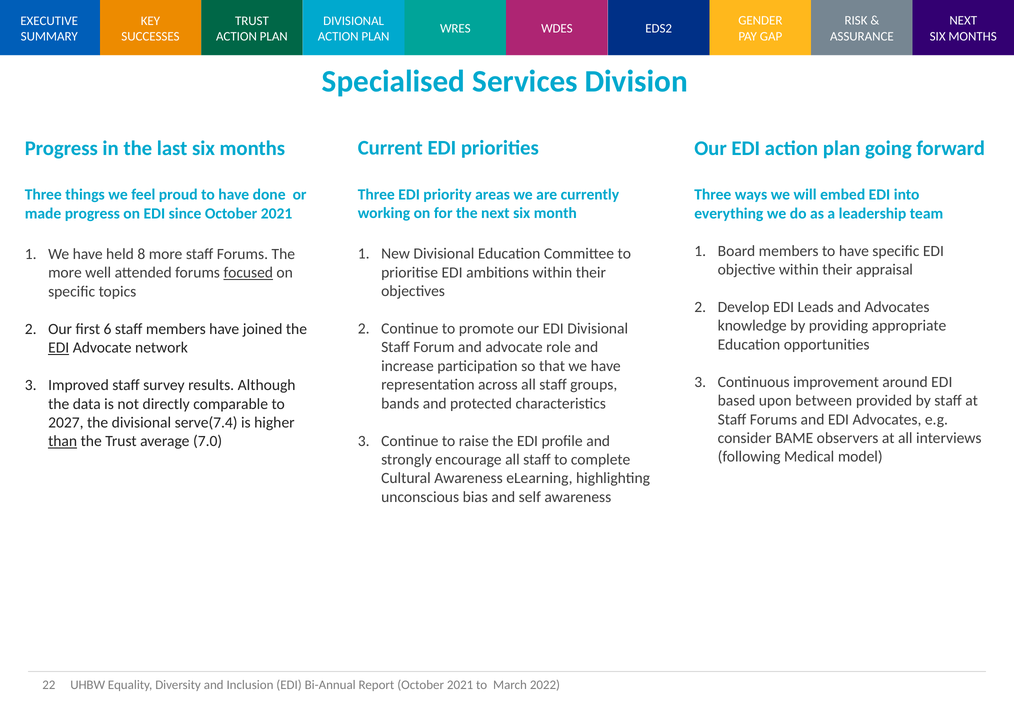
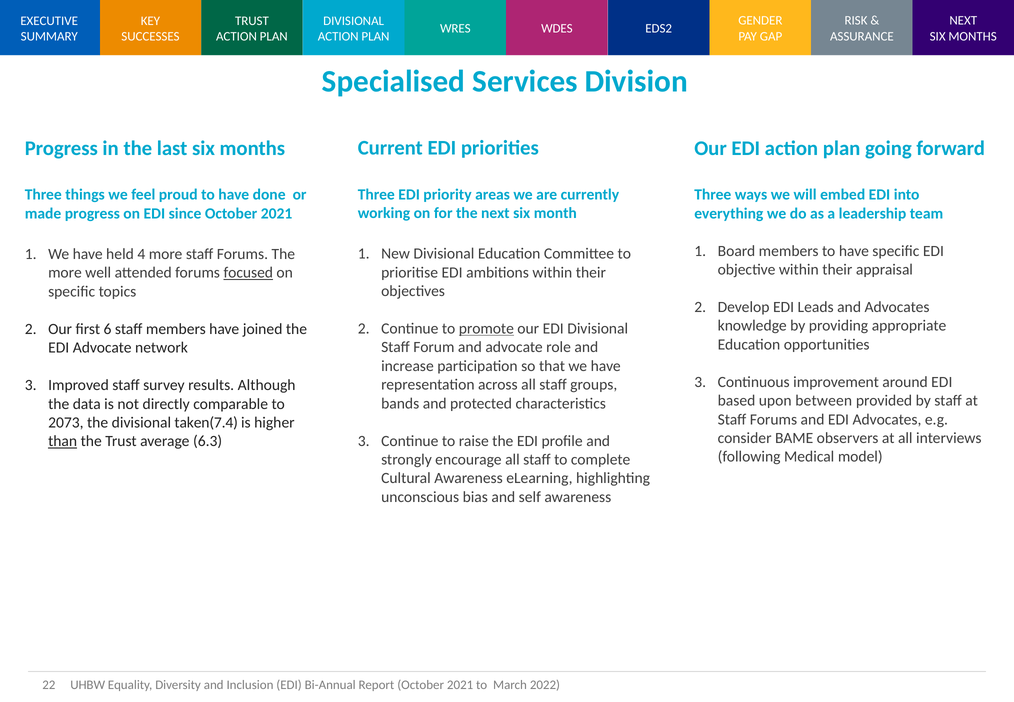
8: 8 -> 4 (141, 254)
promote underline: none -> present (486, 329)
EDI underline: present -> none (59, 348)
2027: 2027 -> 2073 (66, 423)
serve(7.4: serve(7.4 -> taken(7.4 (206, 423)
7.0: 7.0 -> 6.3 (208, 441)
